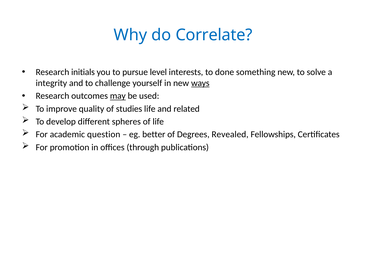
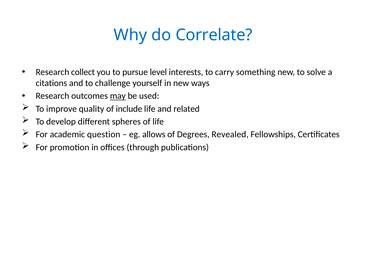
initials: initials -> collect (83, 72)
done: done -> carry (225, 72)
integrity: integrity -> citations (51, 83)
ways underline: present -> none (200, 83)
studies: studies -> include (129, 109)
better: better -> allows (154, 134)
